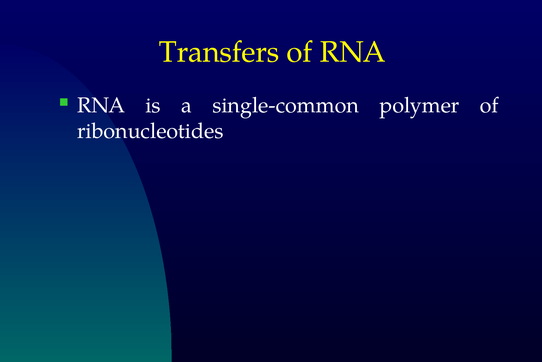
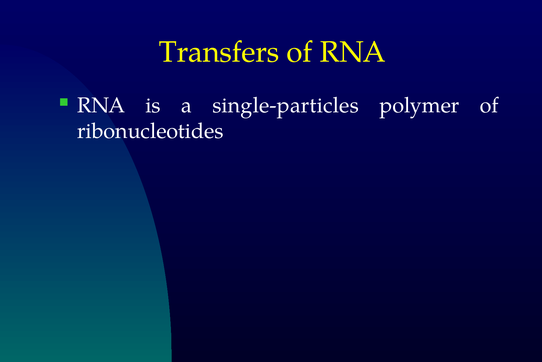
single-common: single-common -> single-particles (286, 105)
